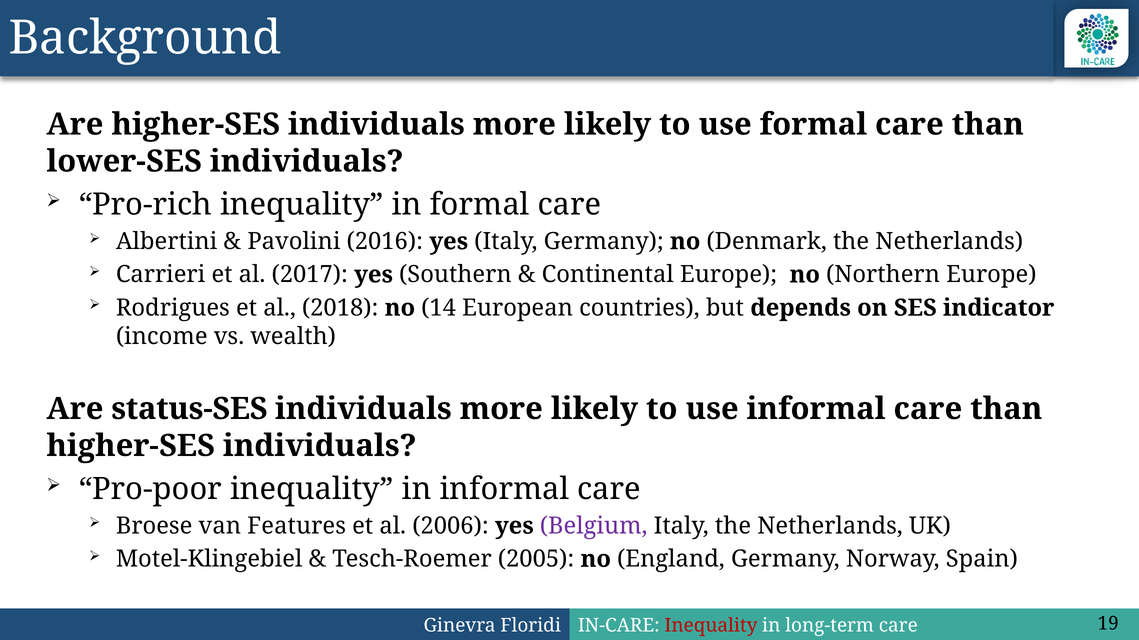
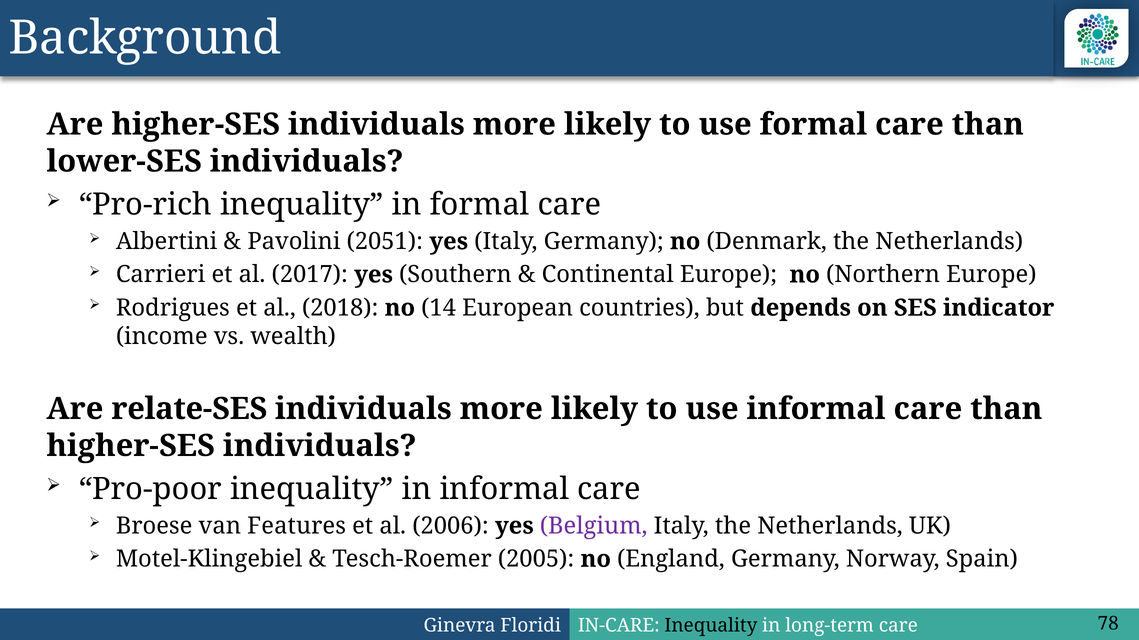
2016: 2016 -> 2051 (385, 242)
status-SES: status-SES -> relate-SES (189, 409)
Inequality colour: red -> black (711, 626)
19: 19 -> 78 (1108, 624)
